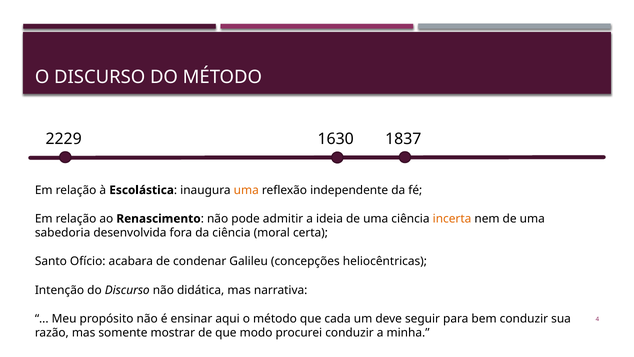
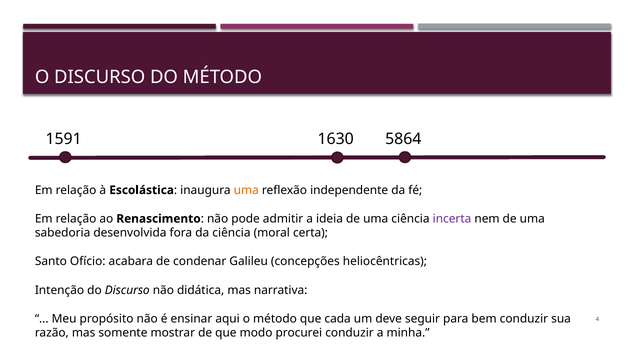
2229: 2229 -> 1591 (64, 139)
1837: 1837 -> 5864 (403, 139)
incerta colour: orange -> purple (452, 218)
